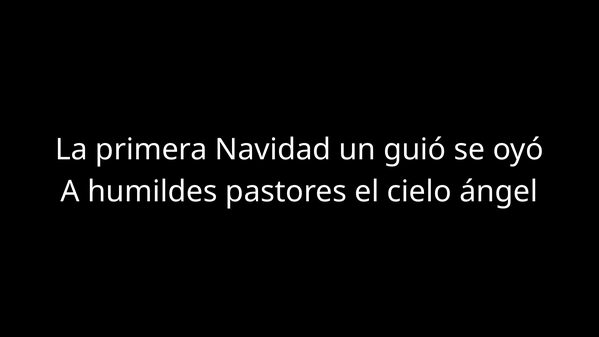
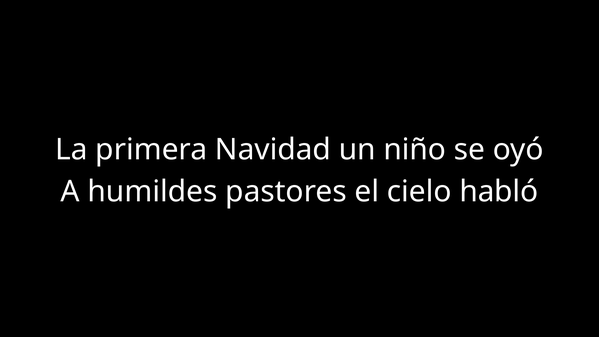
guió: guió -> niño (415, 150)
ángel: ángel -> habló (499, 192)
